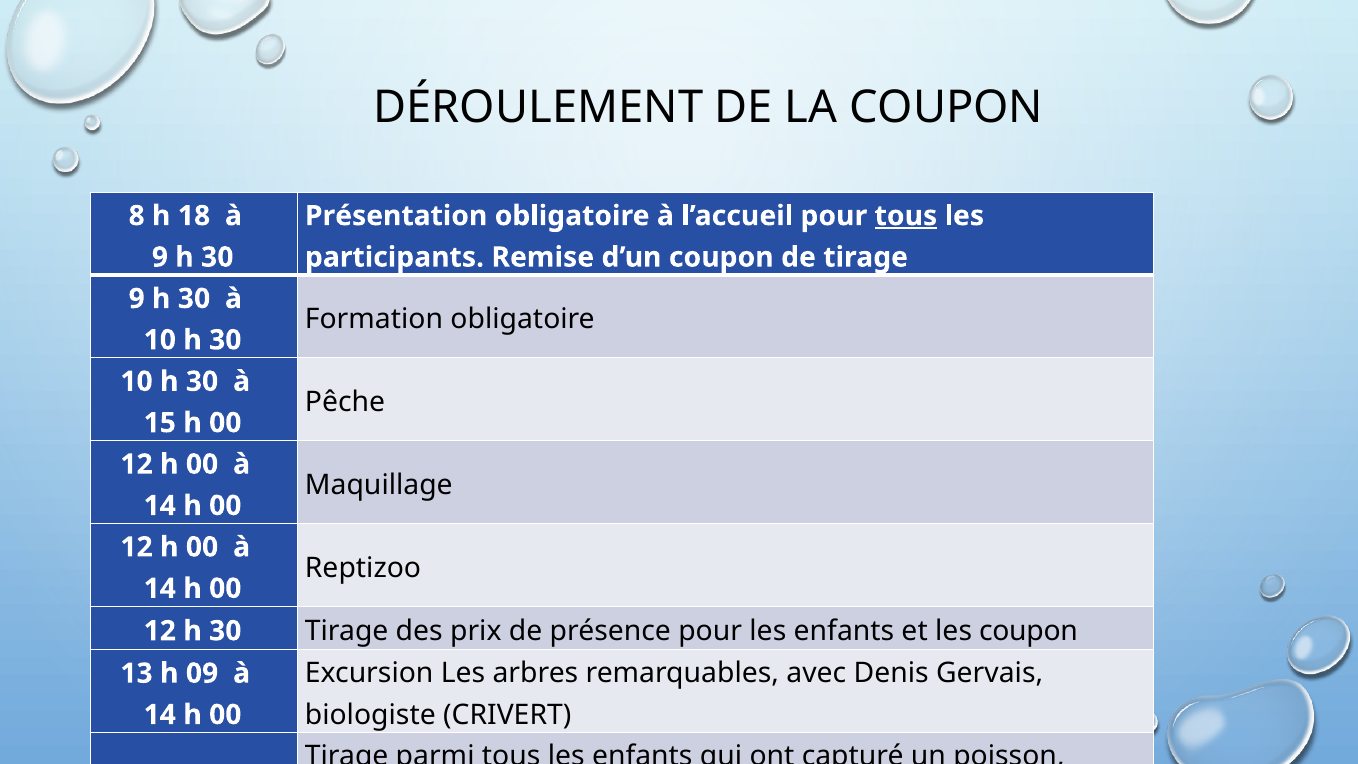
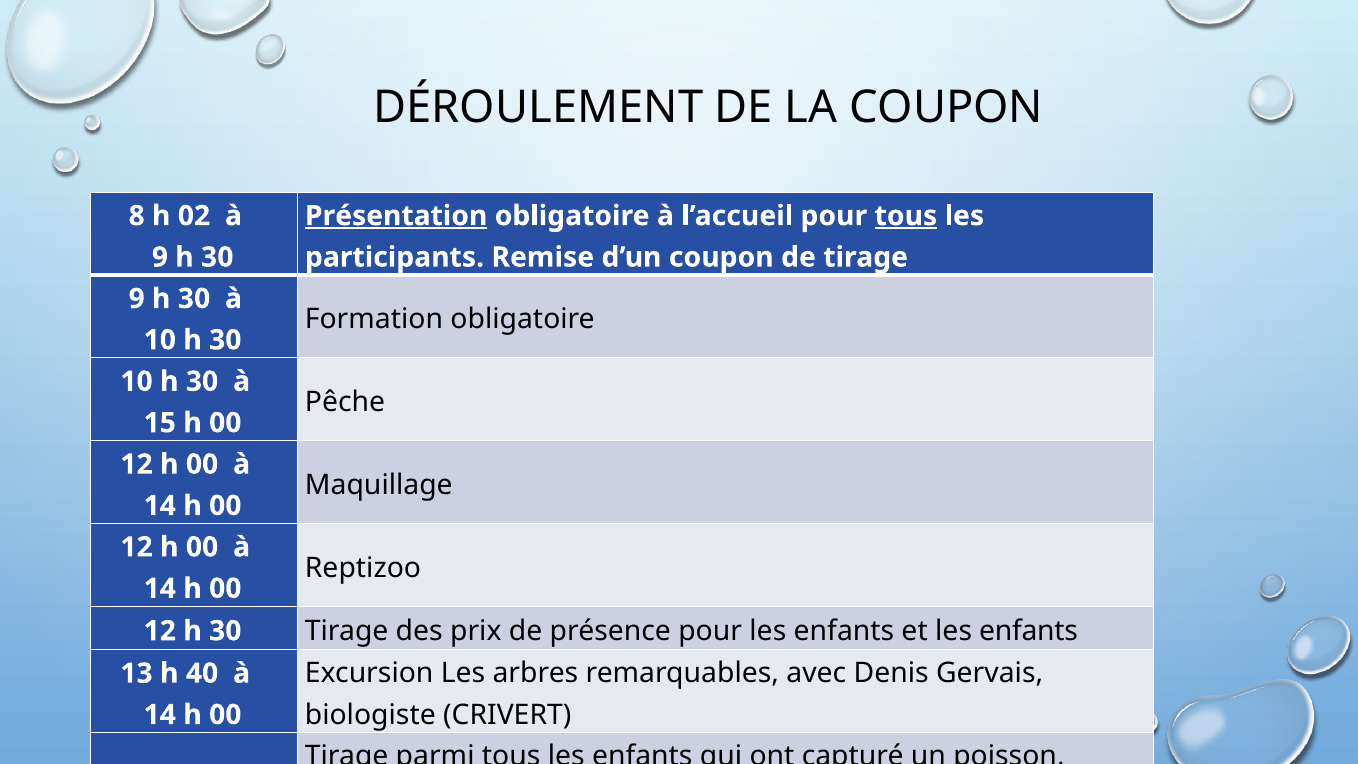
18: 18 -> 02 (194, 216)
Présentation underline: none -> present (396, 216)
et les coupon: coupon -> enfants (1028, 631)
09: 09 -> 40 (202, 673)
